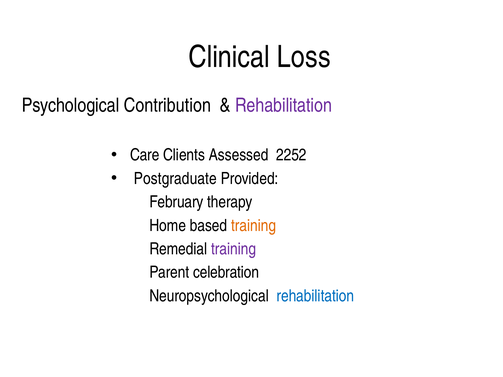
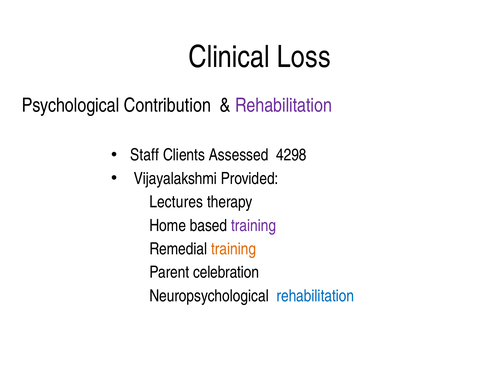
Care: Care -> Staff (145, 155)
2252: 2252 -> 4298 (291, 155)
Postgraduate: Postgraduate -> Vijayalakshmi (175, 179)
February: February -> Lectures (176, 202)
training colour: orange -> purple (254, 226)
training colour: purple -> orange (234, 249)
